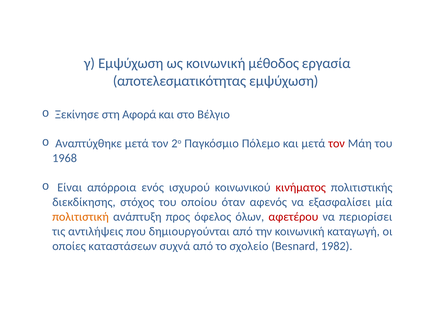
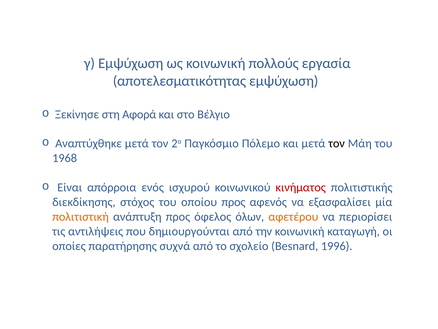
μέθοδος: μέθοδος -> πολλούς (274, 63)
τον colour: red -> black (337, 143)
οποίου όταν: όταν -> προς (233, 202)
αφετέρου colour: red -> orange (293, 216)
καταστάσεων: καταστάσεων -> παρατήρησης (123, 246)
1982: 1982 -> 1996 (337, 246)
